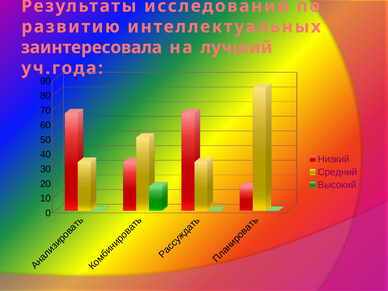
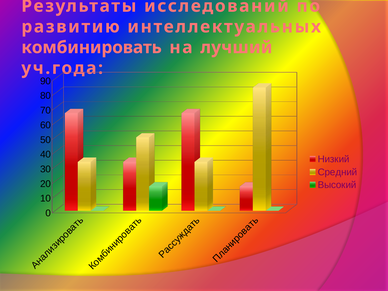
заинтересовала: заинтересовала -> комбинировать (92, 47)
